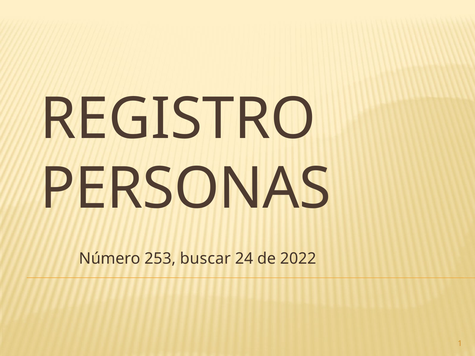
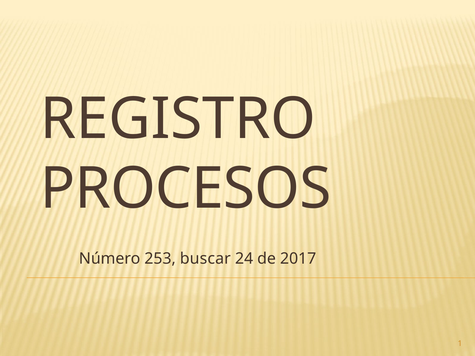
PERSONAS: PERSONAS -> PROCESOS (186, 189)
2022: 2022 -> 2017 (298, 259)
